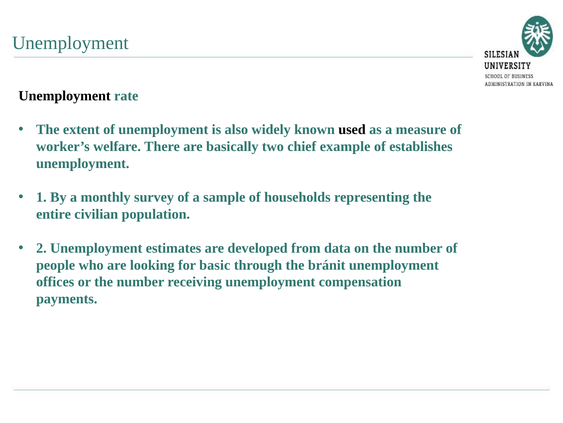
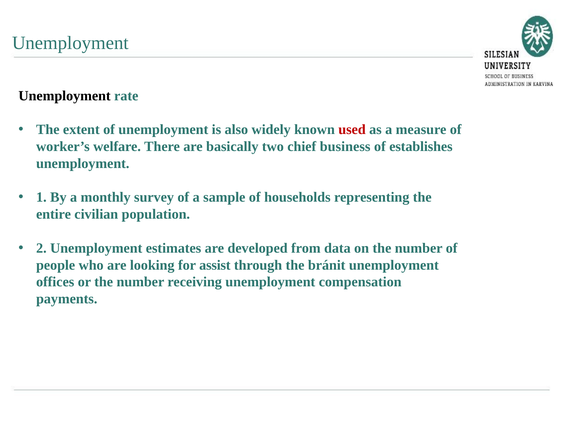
used colour: black -> red (352, 129)
example: example -> business (345, 146)
basic: basic -> assist (215, 265)
